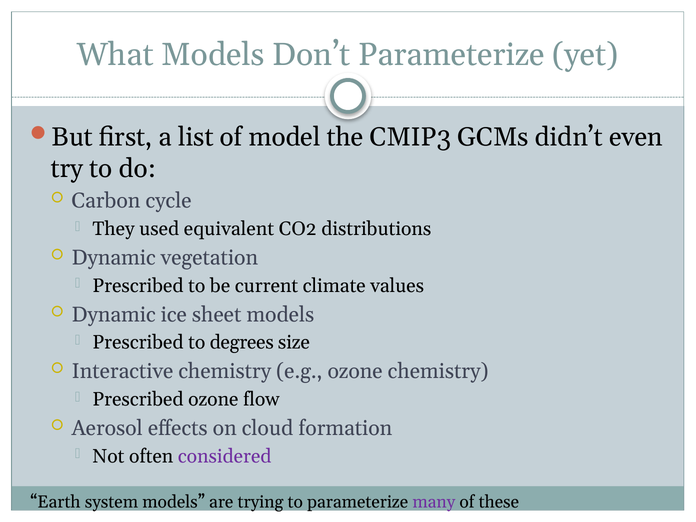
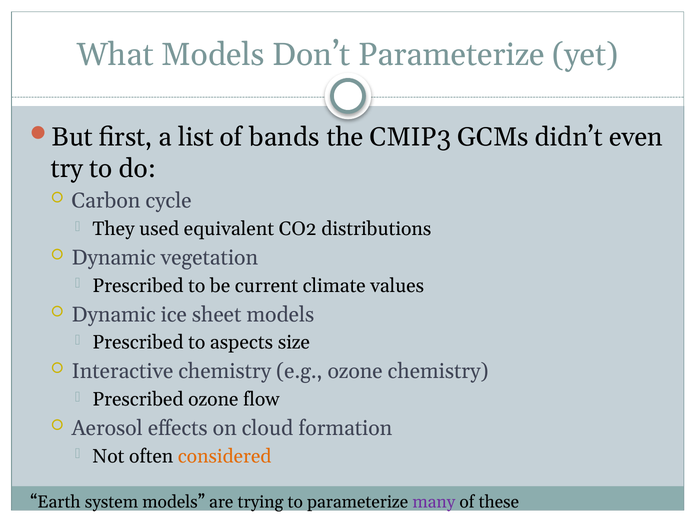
model: model -> bands (284, 137)
degrees: degrees -> aspects (242, 343)
considered colour: purple -> orange (225, 456)
